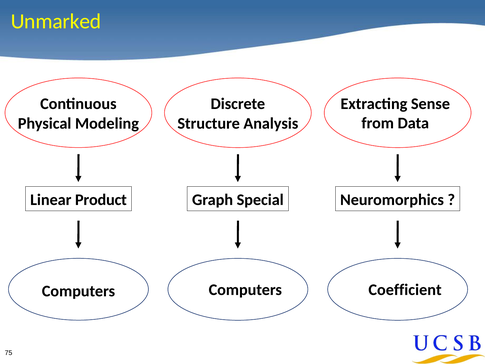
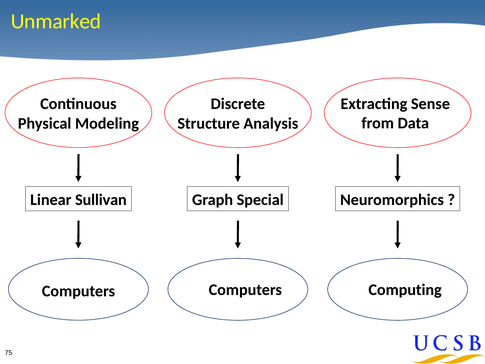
Product: Product -> Sullivan (101, 200)
Coefficient: Coefficient -> Computing (405, 290)
